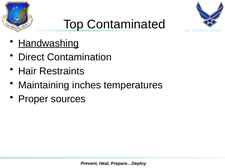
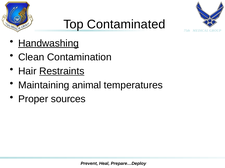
Direct: Direct -> Clean (31, 57)
Restraints underline: none -> present (62, 71)
inches: inches -> animal (87, 85)
